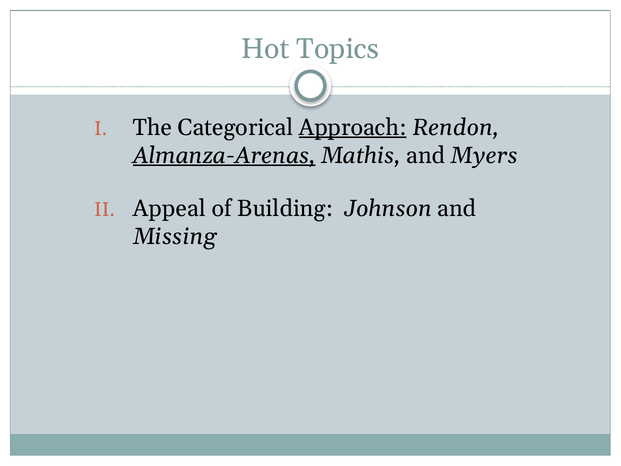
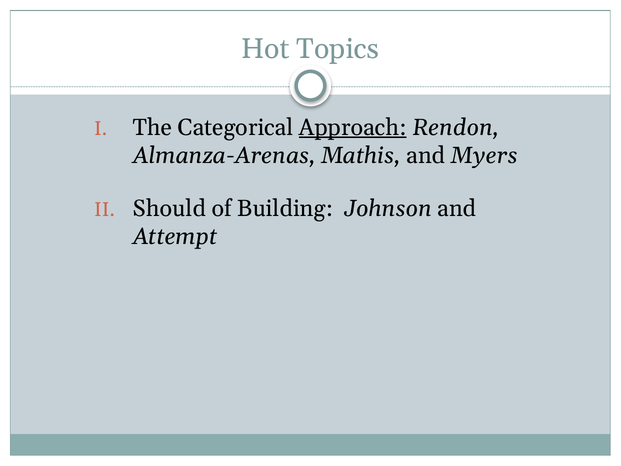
Almanza-Arenas underline: present -> none (224, 155)
Appeal: Appeal -> Should (169, 209)
Missing: Missing -> Attempt (175, 237)
